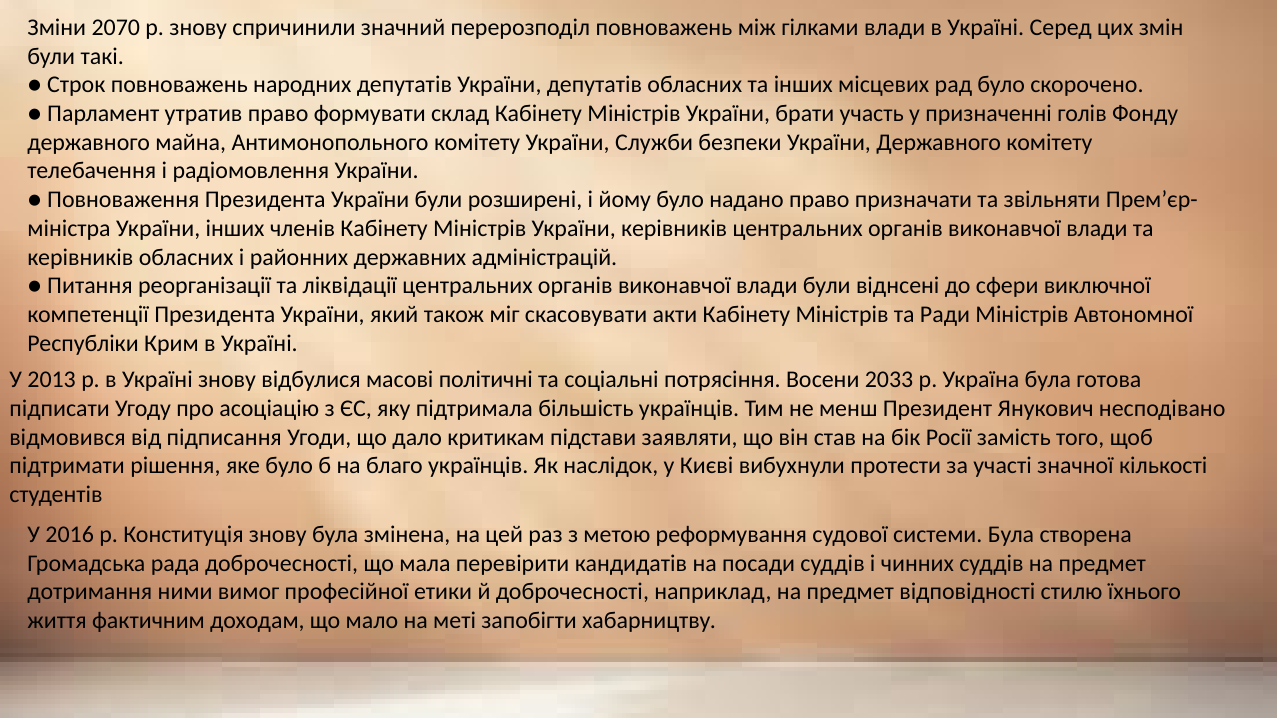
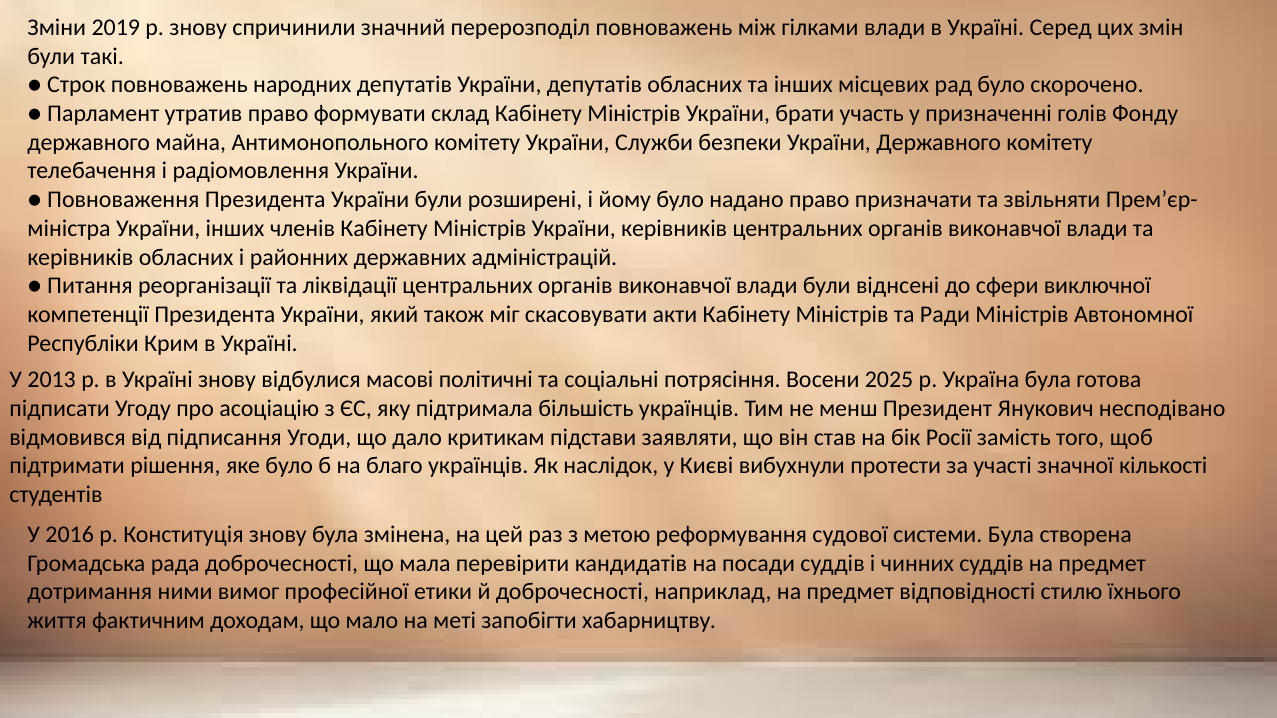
2070: 2070 -> 2019 (116, 27)
2033: 2033 -> 2025 (889, 380)
